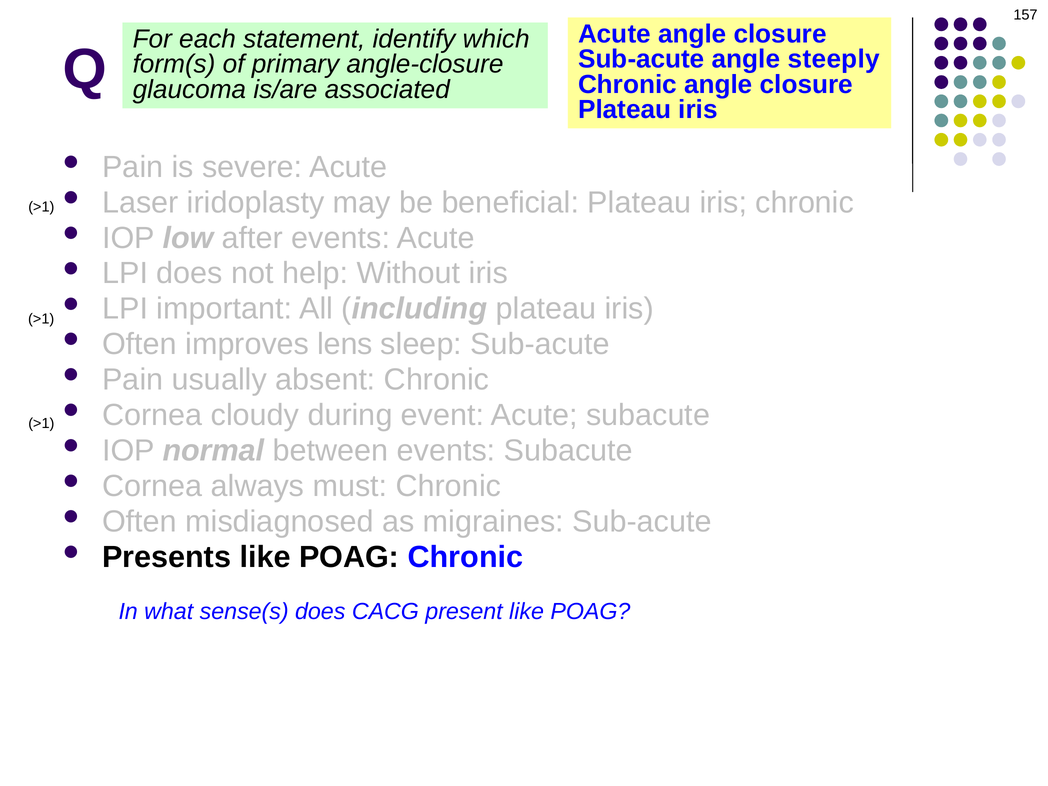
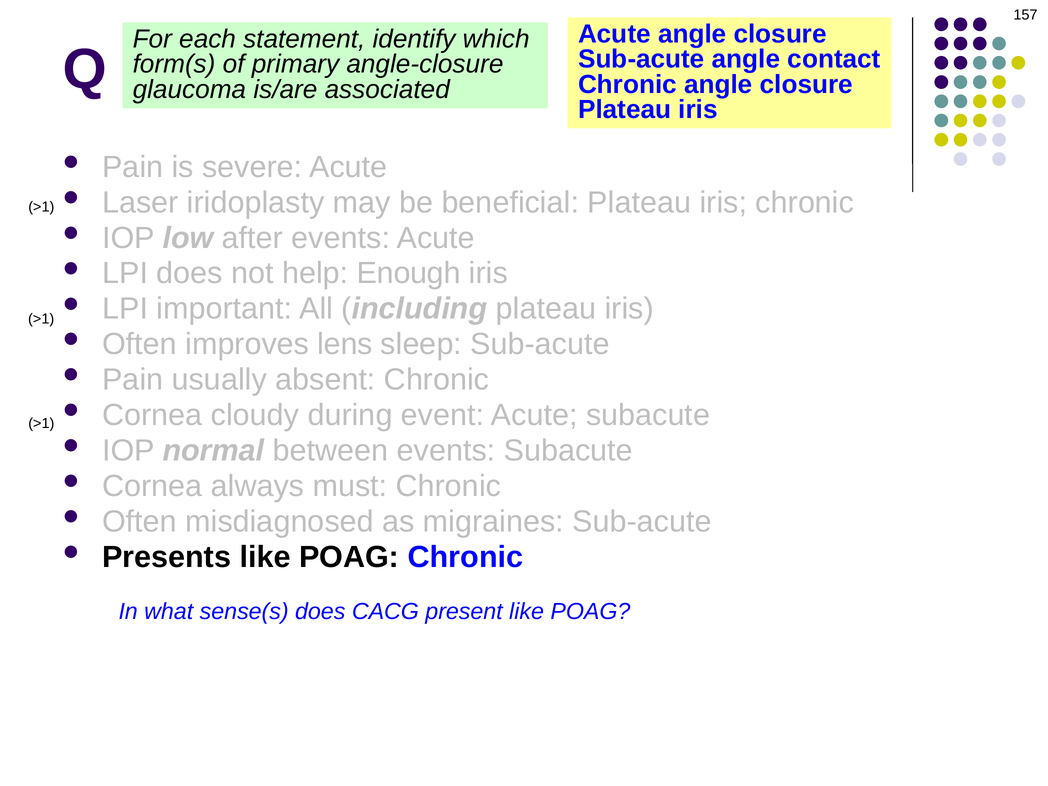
steeply: steeply -> contact (834, 59)
Without: Without -> Enough (409, 273)
